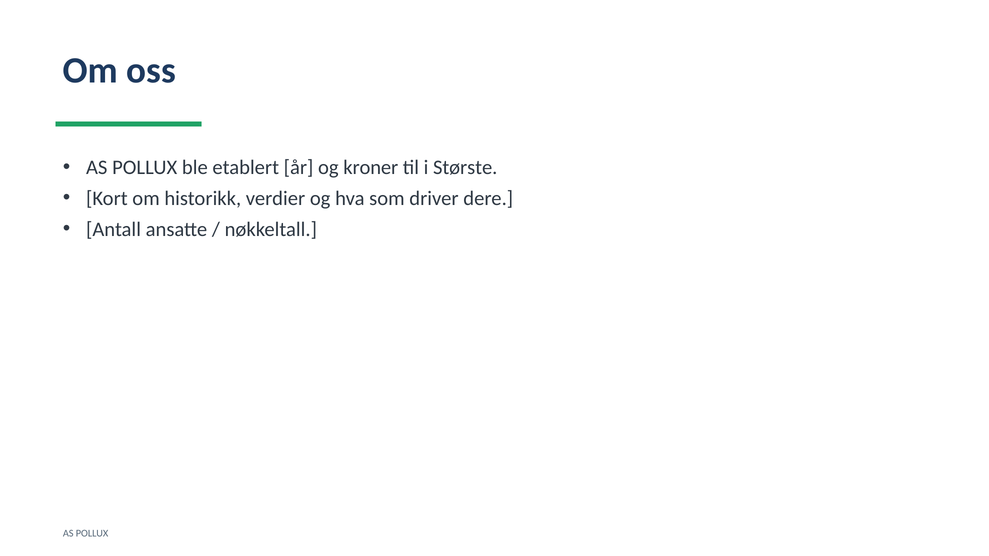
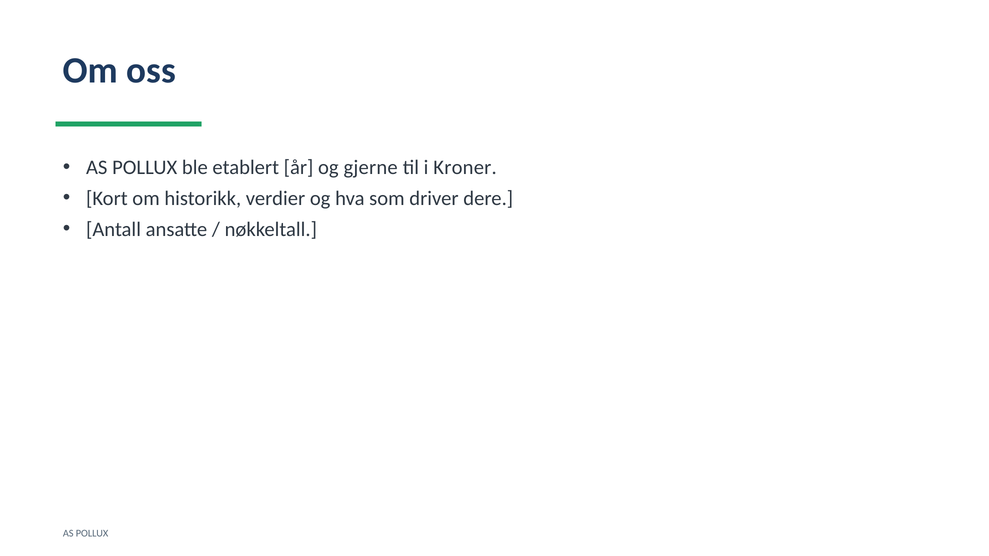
kroner: kroner -> gjerne (371, 168)
Største: Største -> Kroner (465, 168)
